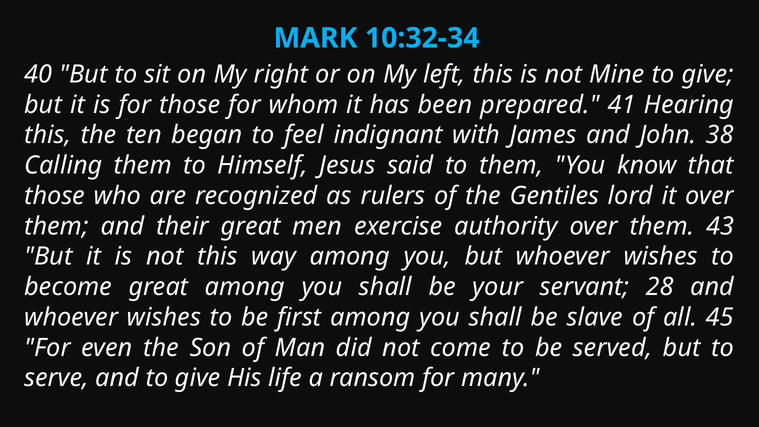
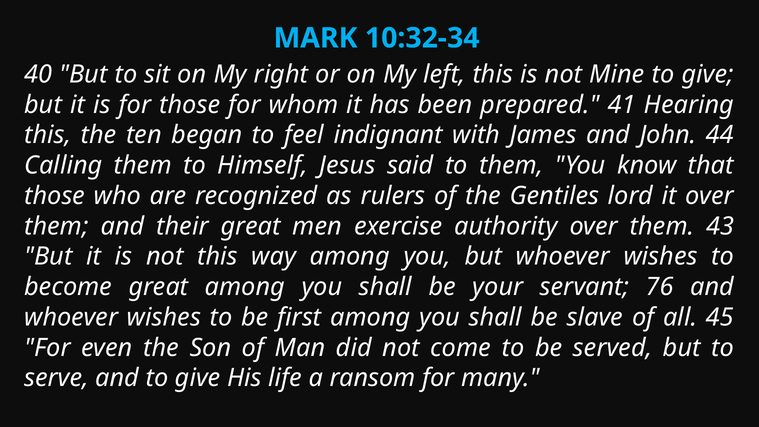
38: 38 -> 44 (720, 135)
28: 28 -> 76 (660, 287)
